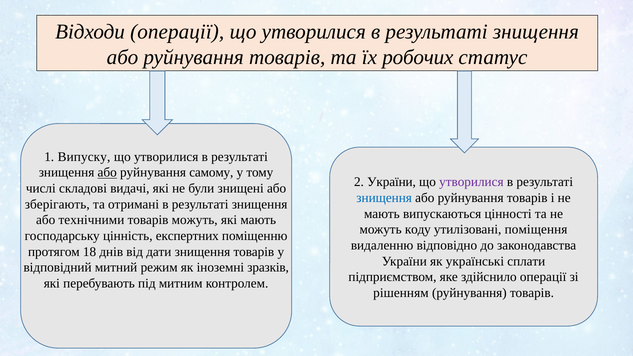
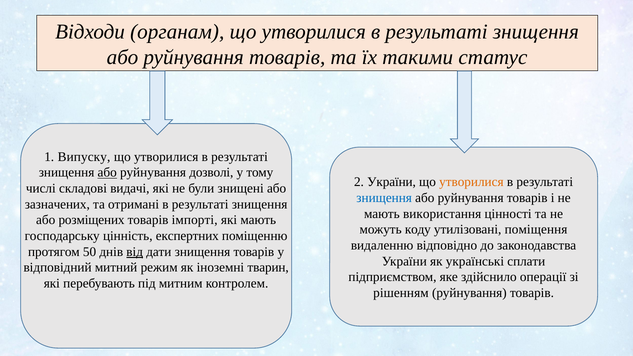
Відходи операції: операції -> органам (177, 32)
робочих: робочих -> такими (418, 57)
самому: самому -> дозволі (211, 173)
утворилися colour: purple -> orange (471, 182)
зберігають: зберігають -> зазначених (57, 204)
випускаються: випускаються -> використання (442, 214)
технічними: технічними -> розміщених (92, 220)
товарів можуть: можуть -> імпорті (195, 220)
18: 18 -> 50 (90, 252)
від underline: none -> present (135, 252)
зразків: зразків -> тварин (268, 268)
